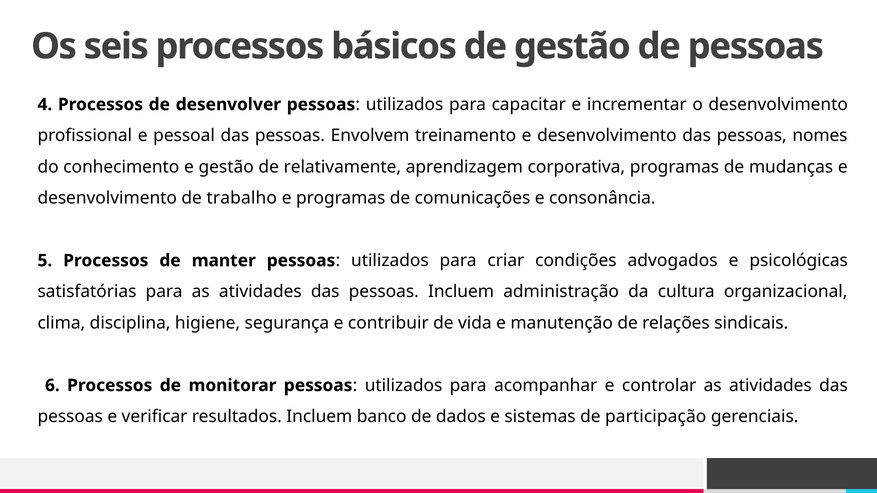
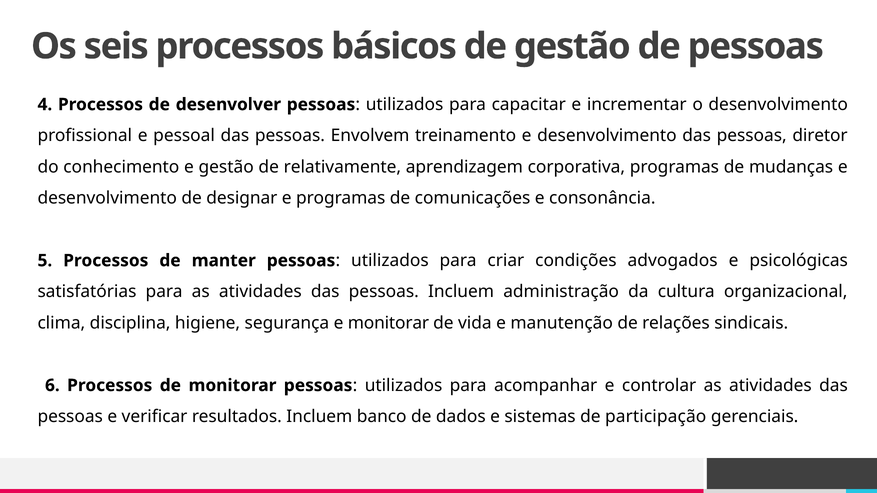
nomes: nomes -> diretor (820, 136)
trabalho: trabalho -> designar (242, 198)
e contribuir: contribuir -> monitorar (388, 323)
